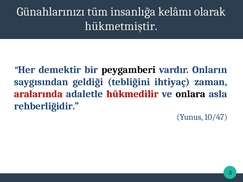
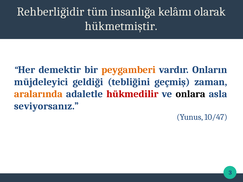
Günahlarınızı: Günahlarınızı -> Rehberliğidir (51, 12)
peygamberi colour: black -> orange (129, 70)
saygısından: saygısından -> müjdeleyici (41, 82)
ihtiyaç: ihtiyaç -> geçmiş (172, 82)
aralarında colour: red -> orange (38, 94)
rehberliğidir: rehberliğidir -> seviyorsanız (46, 106)
